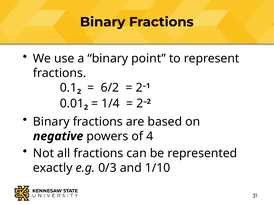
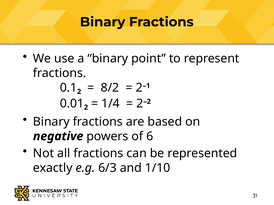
6/2: 6/2 -> 8/2 (110, 88)
4: 4 -> 6 (150, 137)
0/3: 0/3 -> 6/3 (107, 168)
